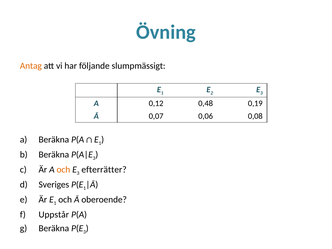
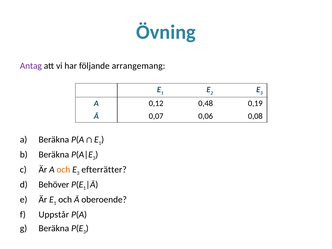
Antag colour: orange -> purple (31, 66)
slumpmässigt: slumpmässigt -> arrangemang (139, 66)
Sveriges: Sveriges -> Behöver (54, 185)
